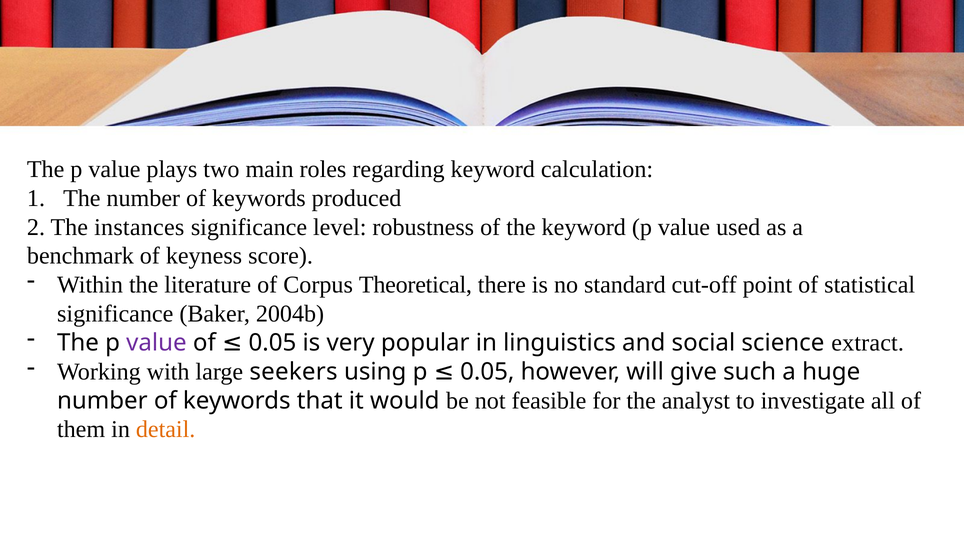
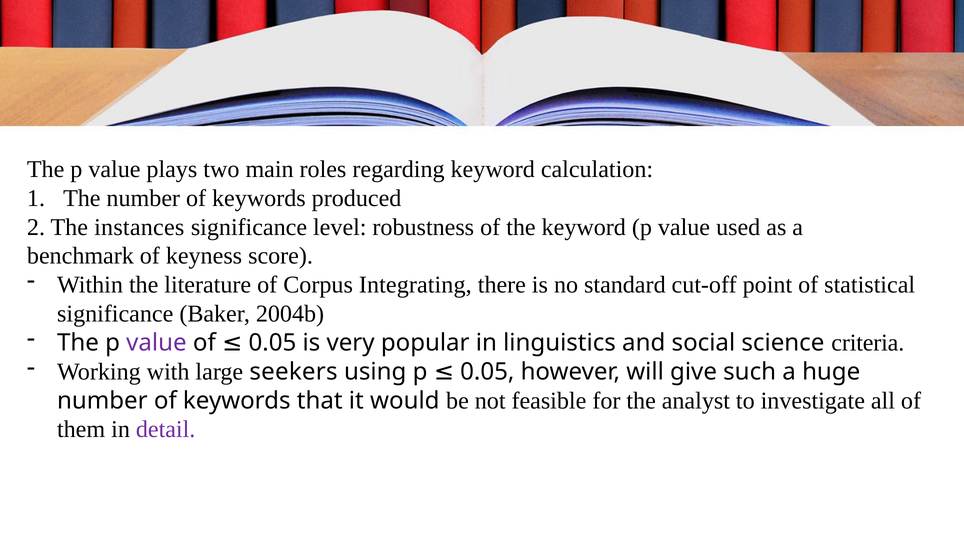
Theoretical: Theoretical -> Integrating (415, 285)
extract: extract -> criteria (868, 343)
detail colour: orange -> purple (166, 430)
